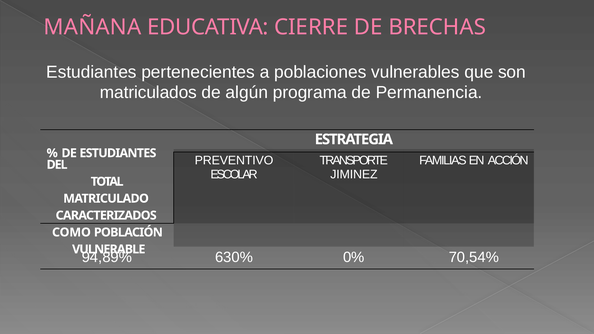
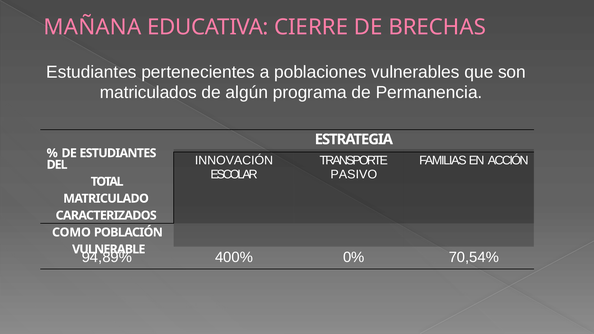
PREVENTIVO: PREVENTIVO -> INNOVACIÓN (234, 161)
JIMINEZ: JIMINEZ -> PASIVO (354, 174)
630%: 630% -> 400% (234, 257)
